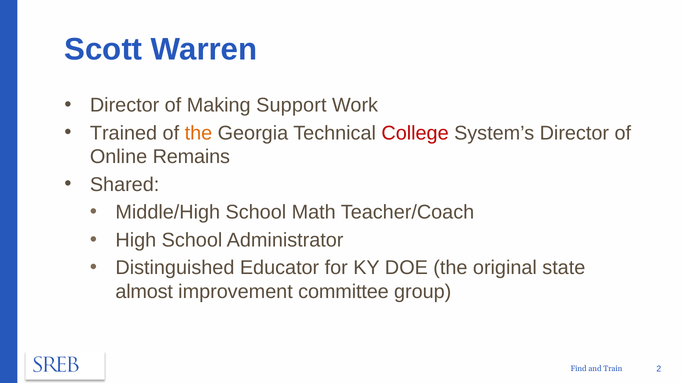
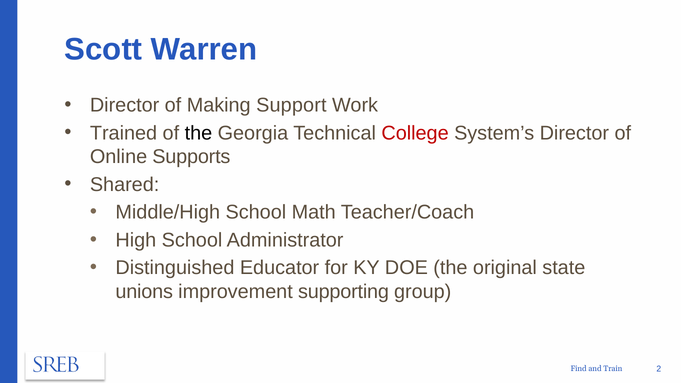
the colour: orange -> black (198, 133)
Remains: Remains -> Supports (191, 157)
almost: almost -> unions (144, 292)
committee: committee -> supporting (344, 292)
